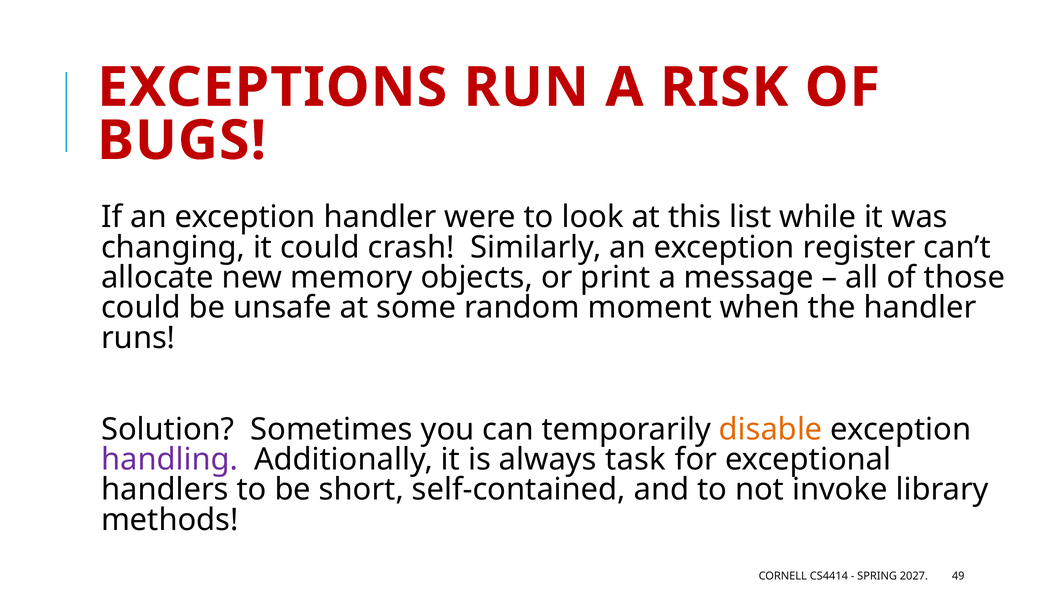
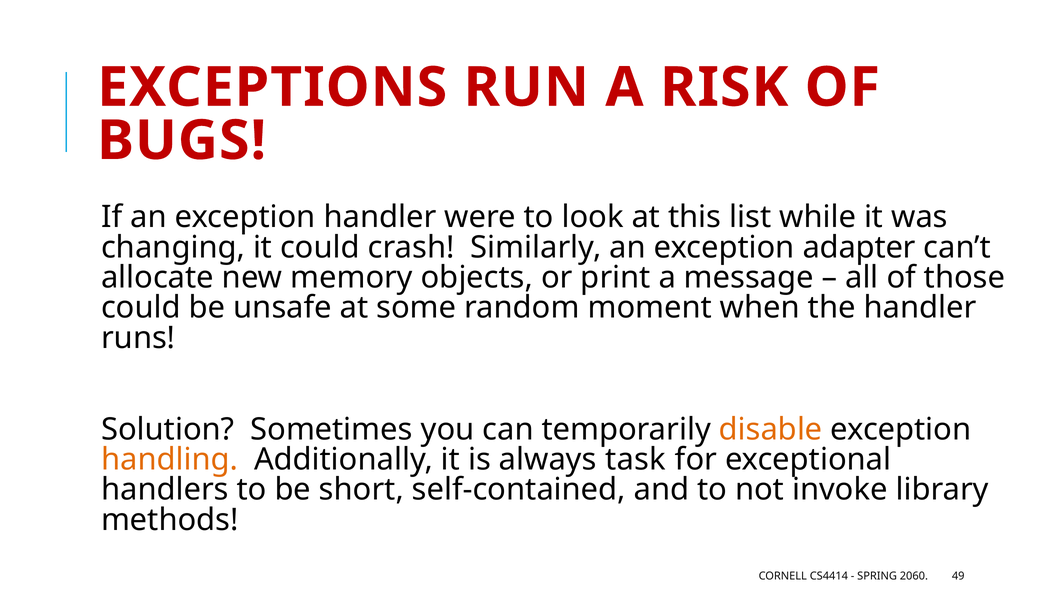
register: register -> adapter (859, 247)
handling colour: purple -> orange (170, 459)
2027: 2027 -> 2060 (914, 575)
